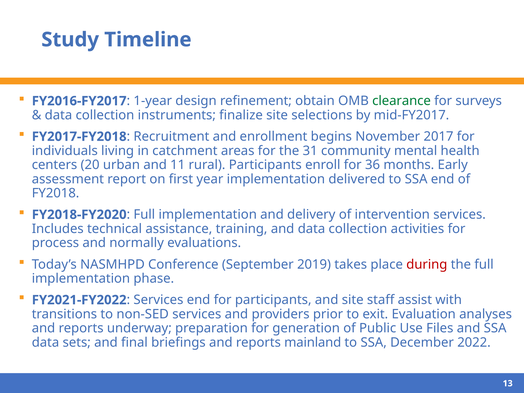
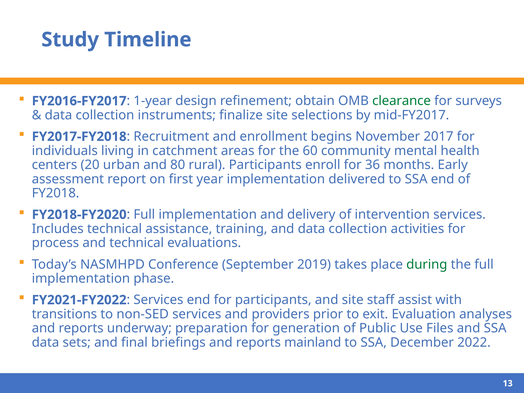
31: 31 -> 60 (310, 151)
11: 11 -> 80 (178, 165)
and normally: normally -> technical (137, 243)
during colour: red -> green (427, 264)
